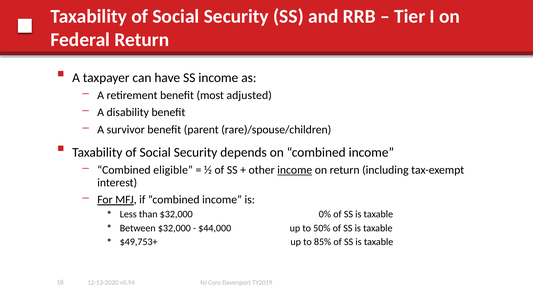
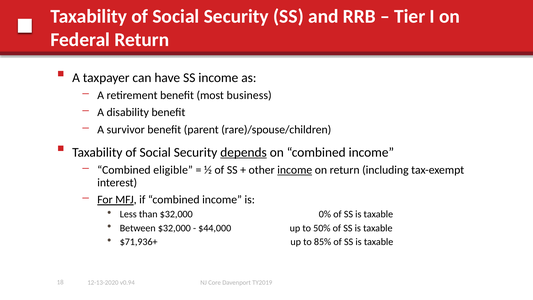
adjusted: adjusted -> business (249, 95)
depends underline: none -> present (244, 152)
$49,753+: $49,753+ -> $71,936+ (139, 242)
